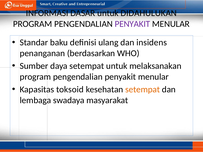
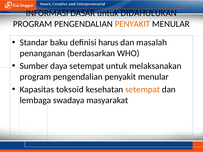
PENYAKIT colour: purple -> orange (132, 24)
ulang: ulang -> harus (108, 43)
insidens: insidens -> masalah (152, 43)
